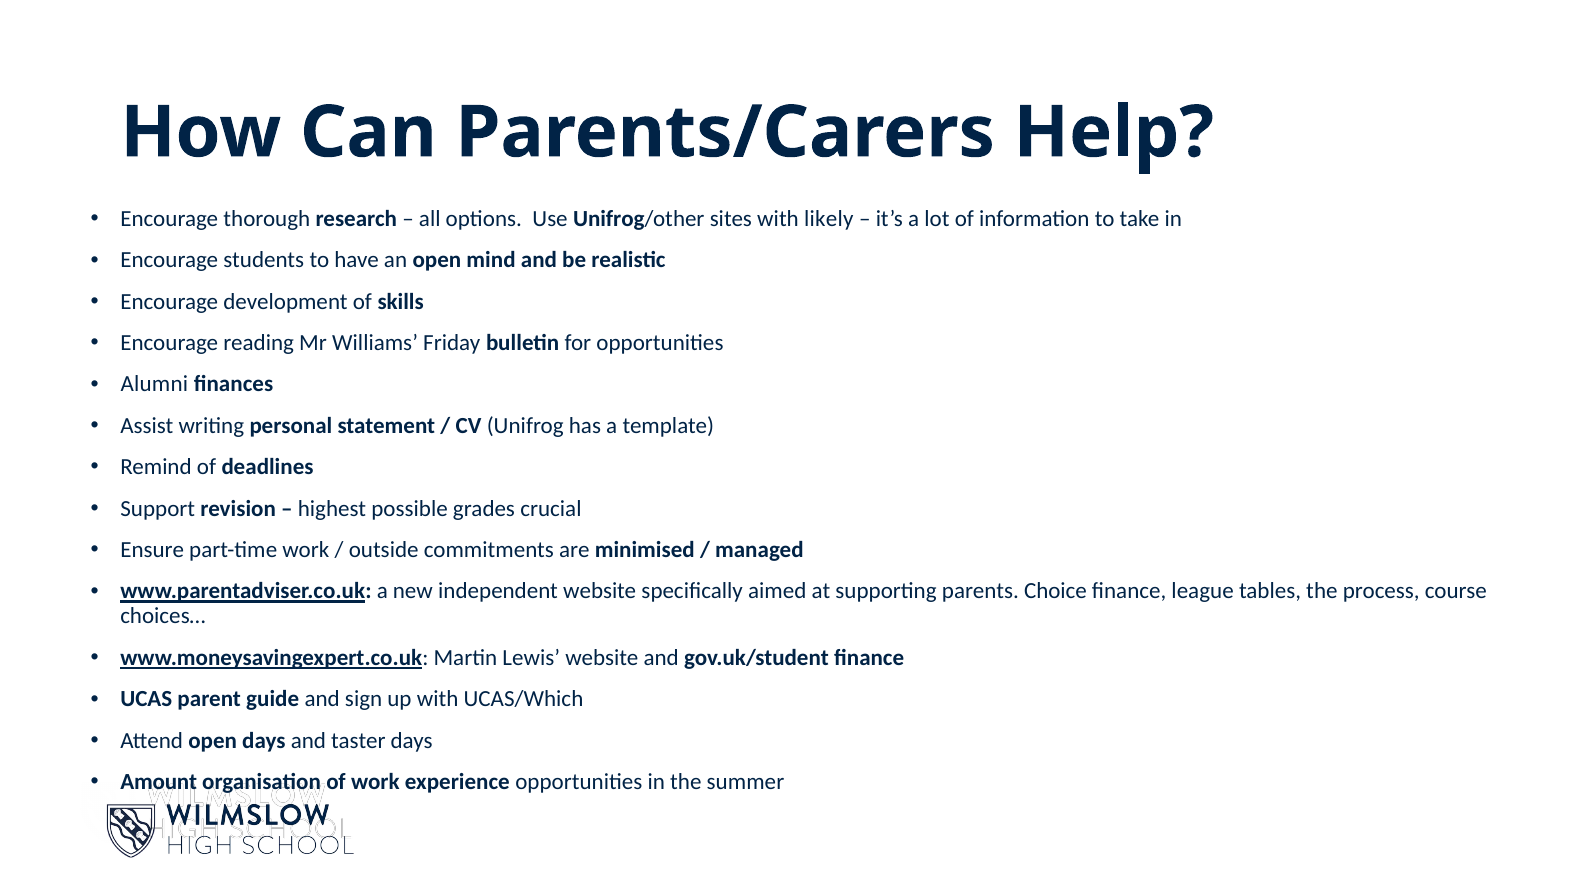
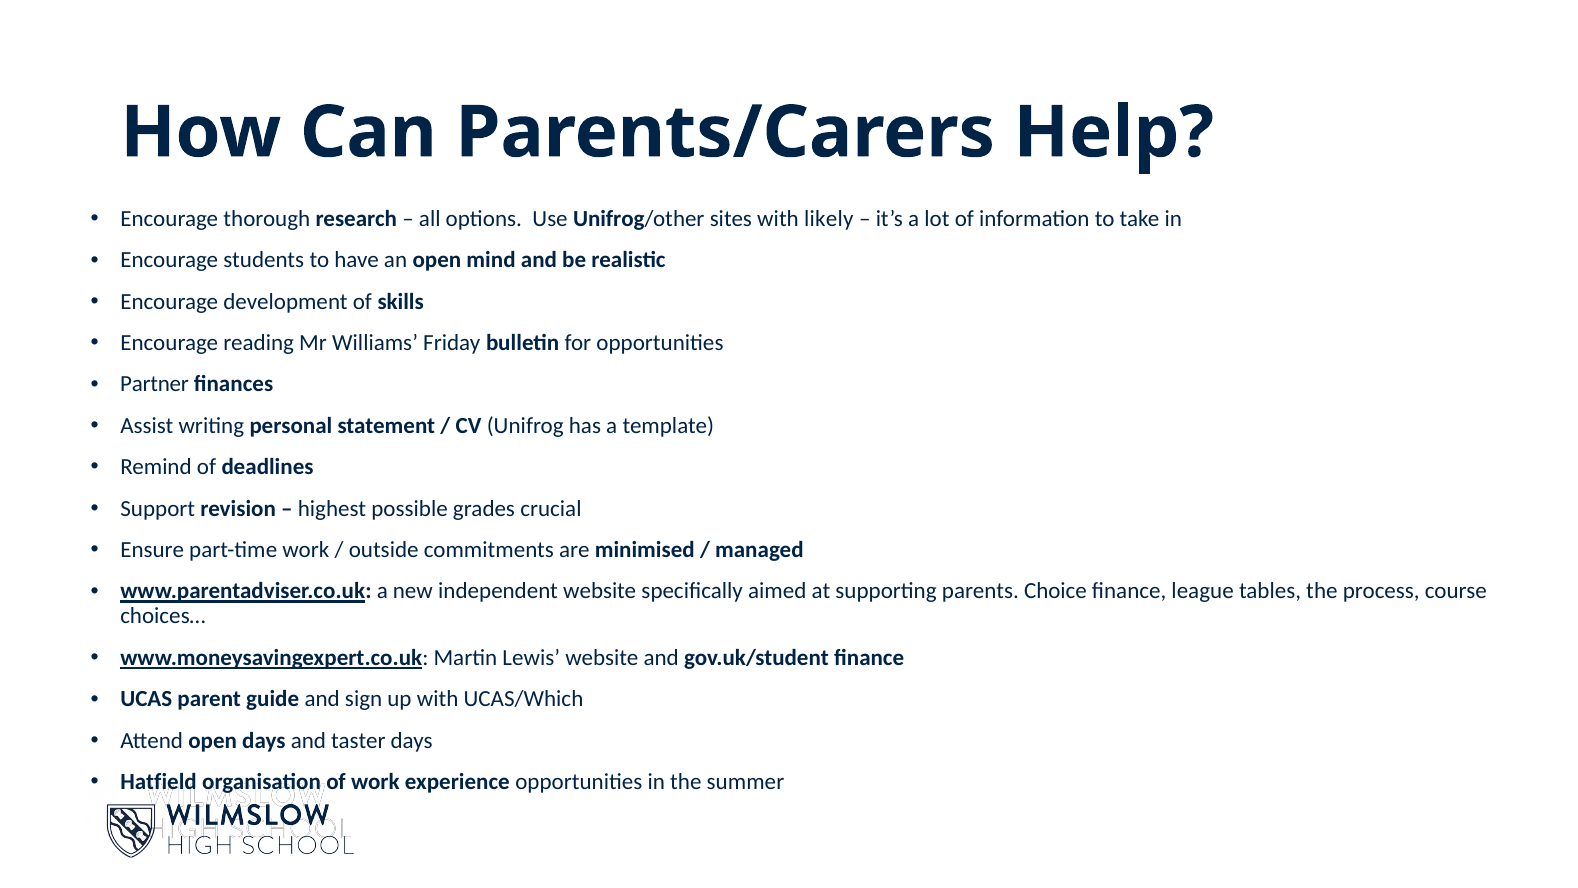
Alumni: Alumni -> Partner (155, 384)
Amount: Amount -> Hatfield (159, 782)
